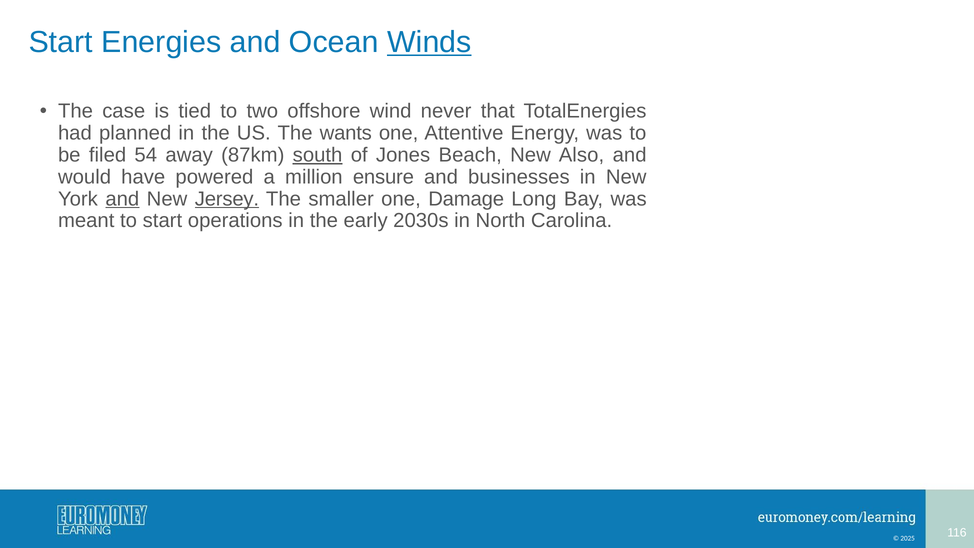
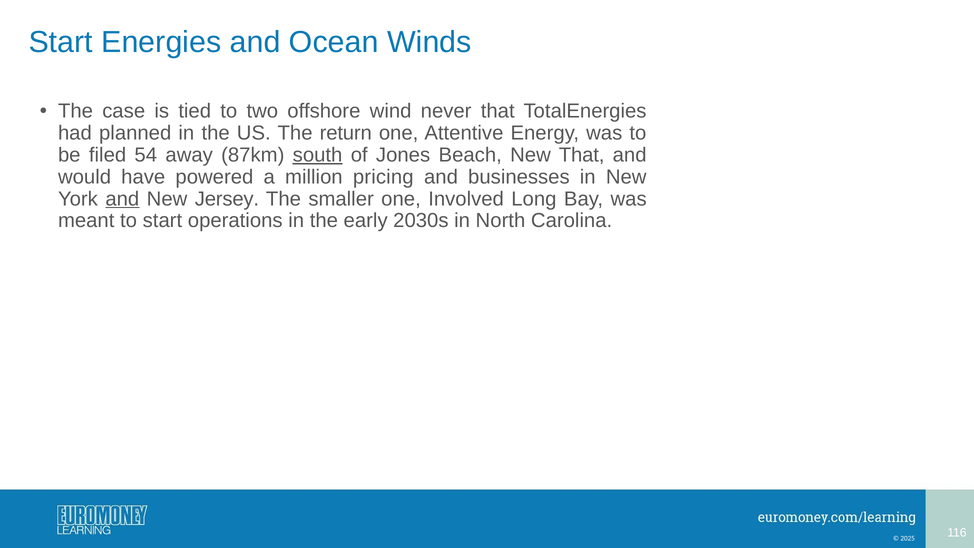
Winds underline: present -> none (429, 42)
wants: wants -> return (346, 133)
New Also: Also -> That (582, 155)
ensure: ensure -> pricing (383, 177)
Jersey underline: present -> none (227, 199)
Damage: Damage -> Involved (466, 199)
